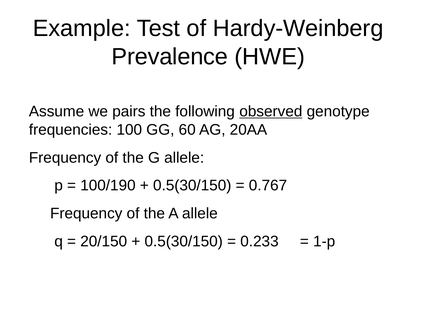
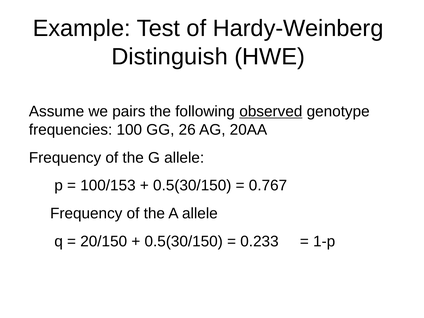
Prevalence: Prevalence -> Distinguish (170, 57)
60: 60 -> 26 (187, 130)
100/190: 100/190 -> 100/153 (108, 186)
